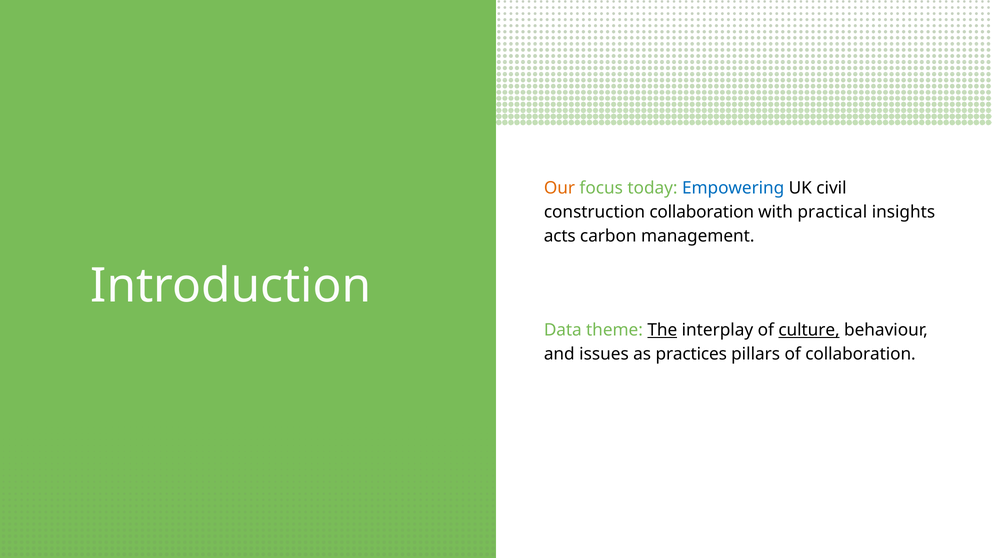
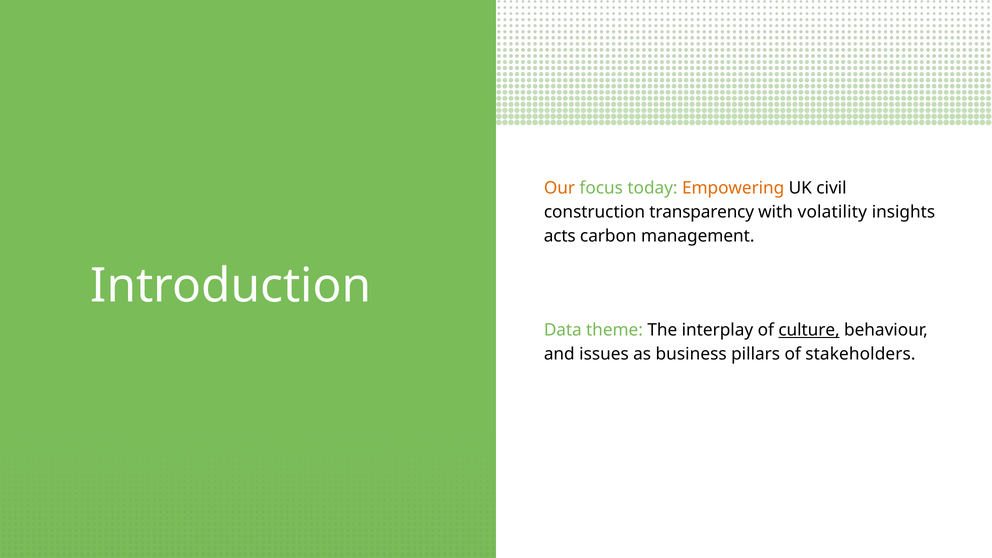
Empowering colour: blue -> orange (733, 188)
construction collaboration: collaboration -> transparency (702, 212)
practical: practical -> volatility (832, 212)
The underline: present -> none (662, 330)
practices: practices -> business (691, 354)
of collaboration: collaboration -> stakeholders (860, 354)
